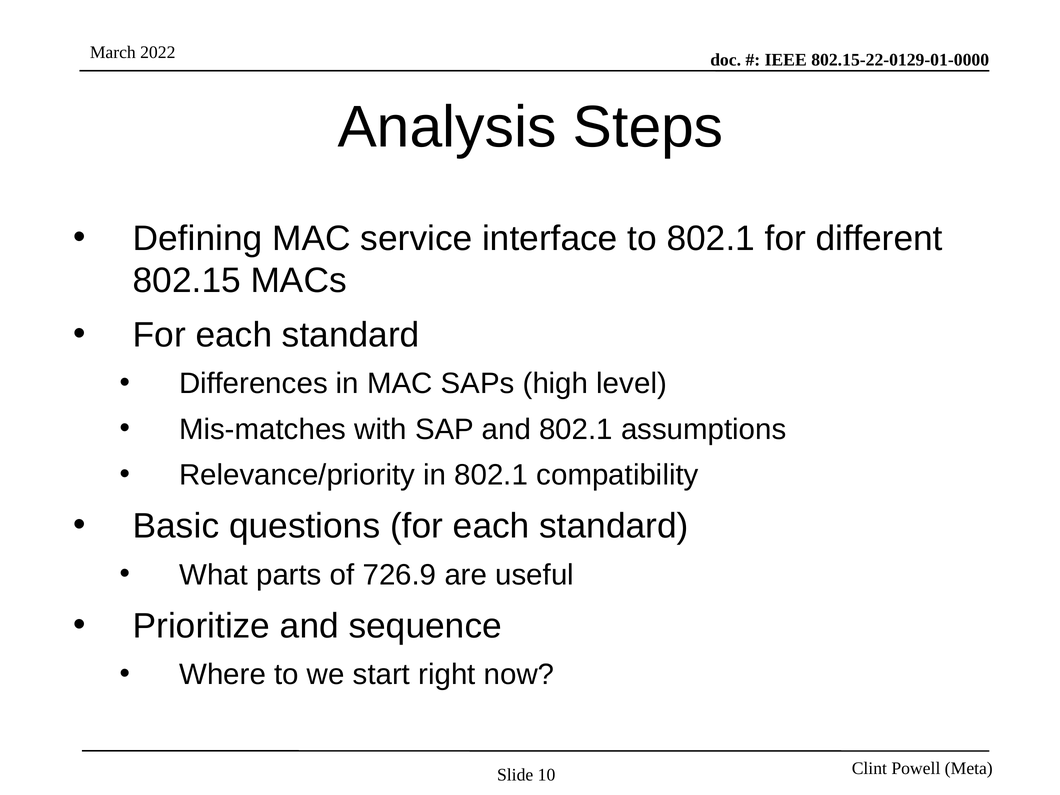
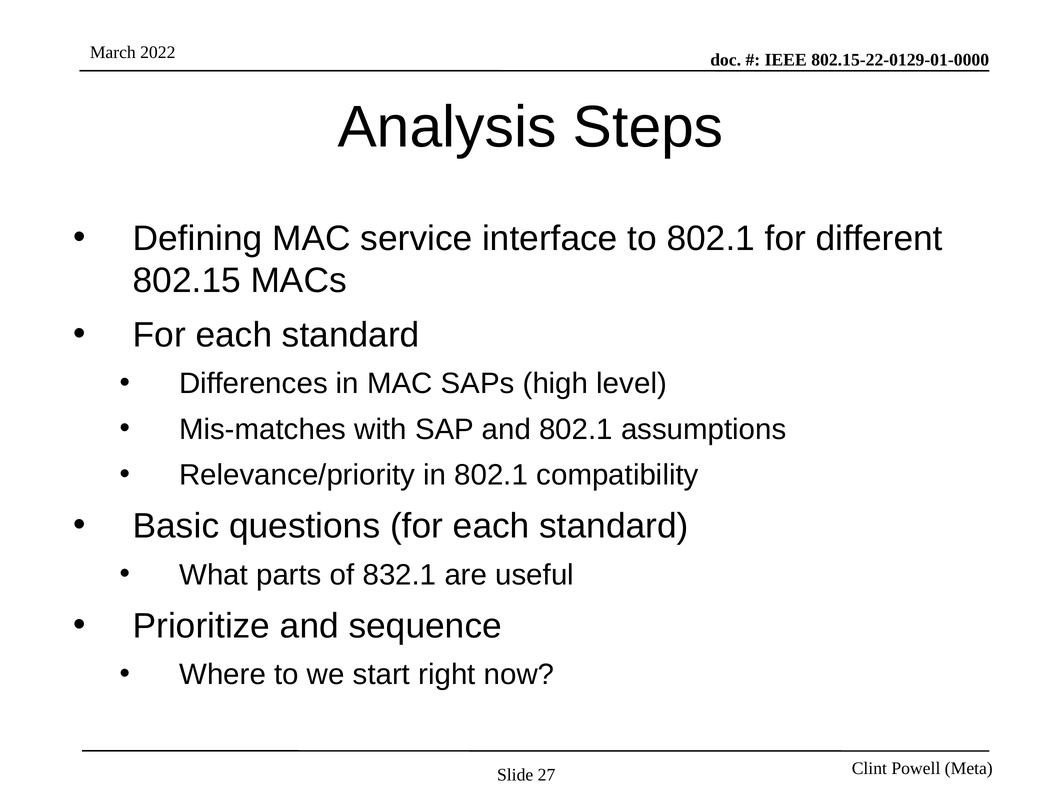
726.9: 726.9 -> 832.1 (399, 575)
10: 10 -> 27 (547, 775)
